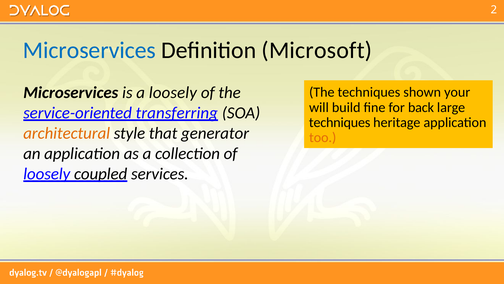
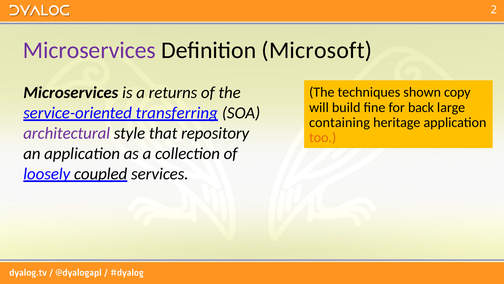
Microservices colour: blue -> purple (89, 50)
a loosely: loosely -> returns (173, 93)
your: your -> copy (457, 92)
techniques: techniques -> containing (340, 122)
architectural colour: orange -> purple (67, 133)
generator: generator -> repository (215, 133)
